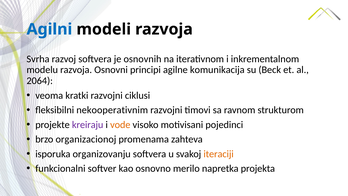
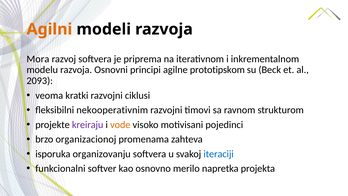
Agilni colour: blue -> orange (49, 29)
Svrha: Svrha -> Mora (38, 59)
osnovnih: osnovnih -> priprema (143, 59)
komunikacija: komunikacija -> prototipskom (217, 70)
2064: 2064 -> 2093 (40, 81)
iteraciji colour: orange -> blue (219, 154)
